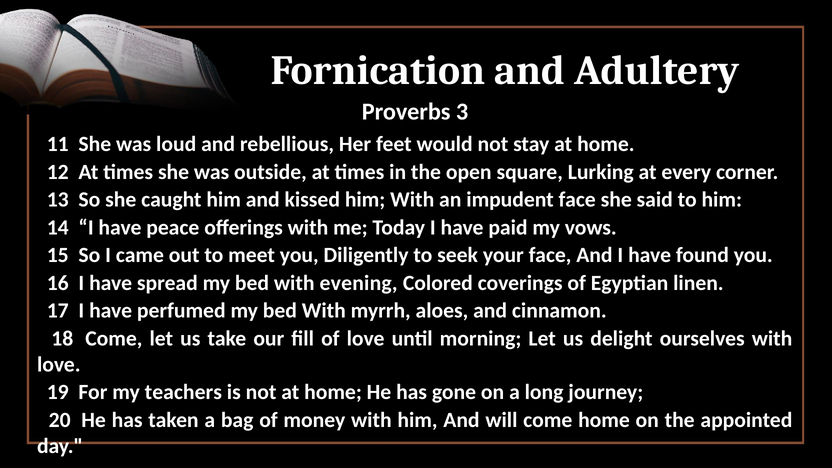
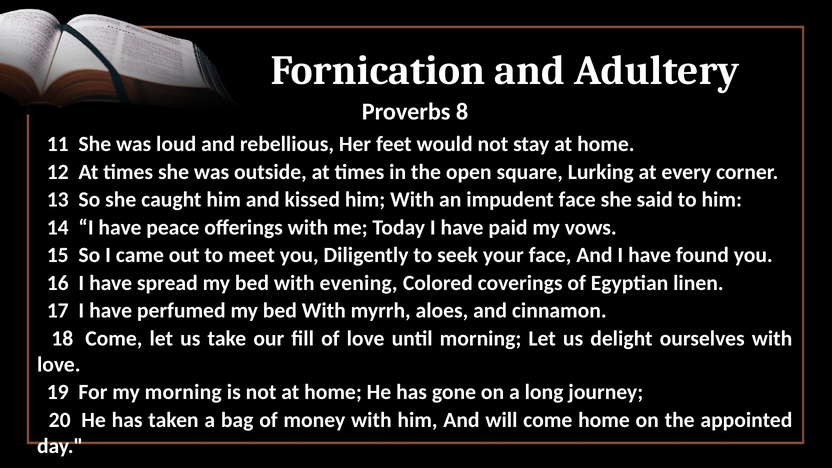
3: 3 -> 8 (462, 112)
my teachers: teachers -> morning (183, 392)
